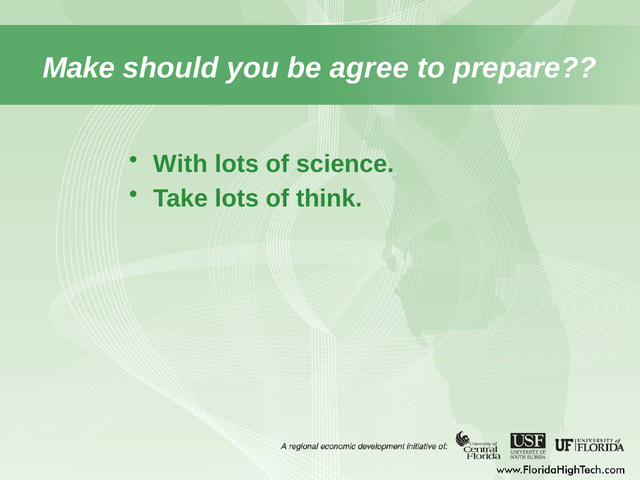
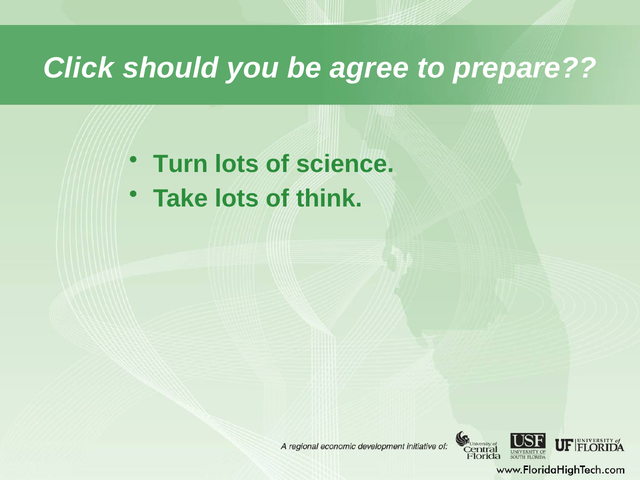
Make: Make -> Click (79, 68)
With: With -> Turn (181, 164)
